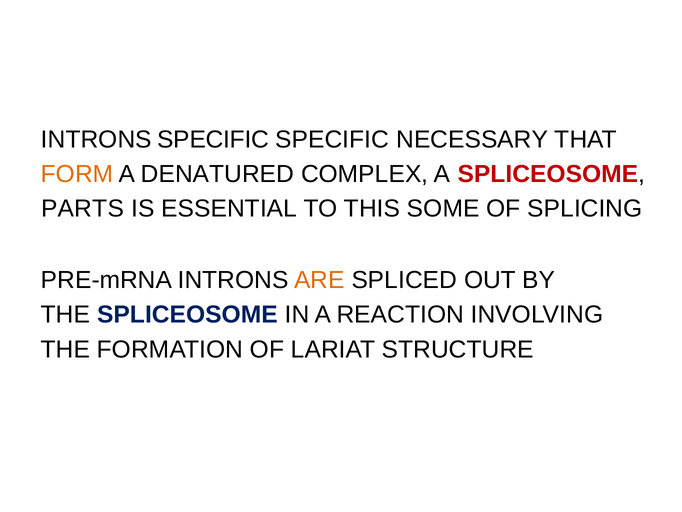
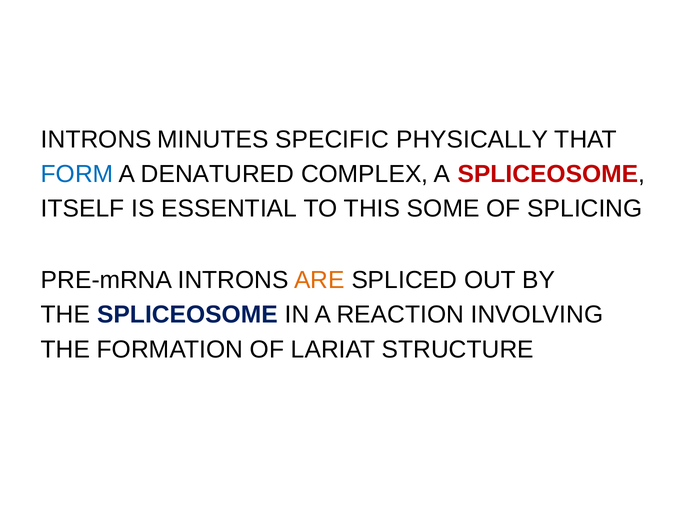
INTRONS SPECIFIC: SPECIFIC -> MINUTES (213, 139)
NECESSARY: NECESSARY -> PHYSICALLY (472, 139)
FORM colour: orange -> blue (77, 174)
PARTS: PARTS -> ITSELF (83, 208)
